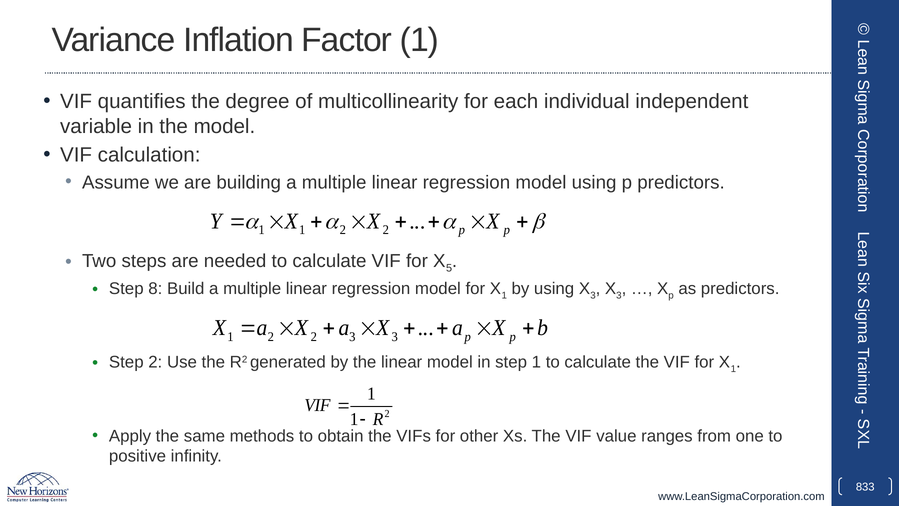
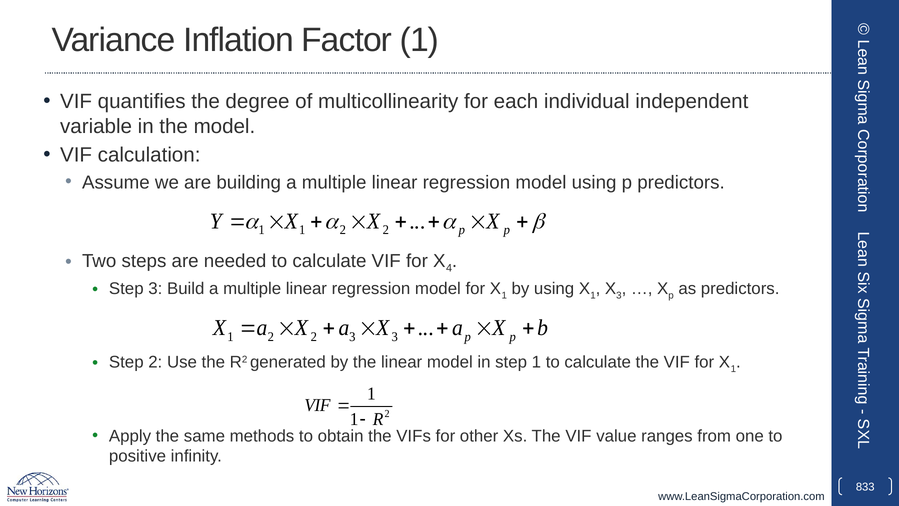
5: 5 -> 4 (449, 268)
Step 8: 8 -> 3 (155, 289)
3: 3 -> 1 (593, 295)
